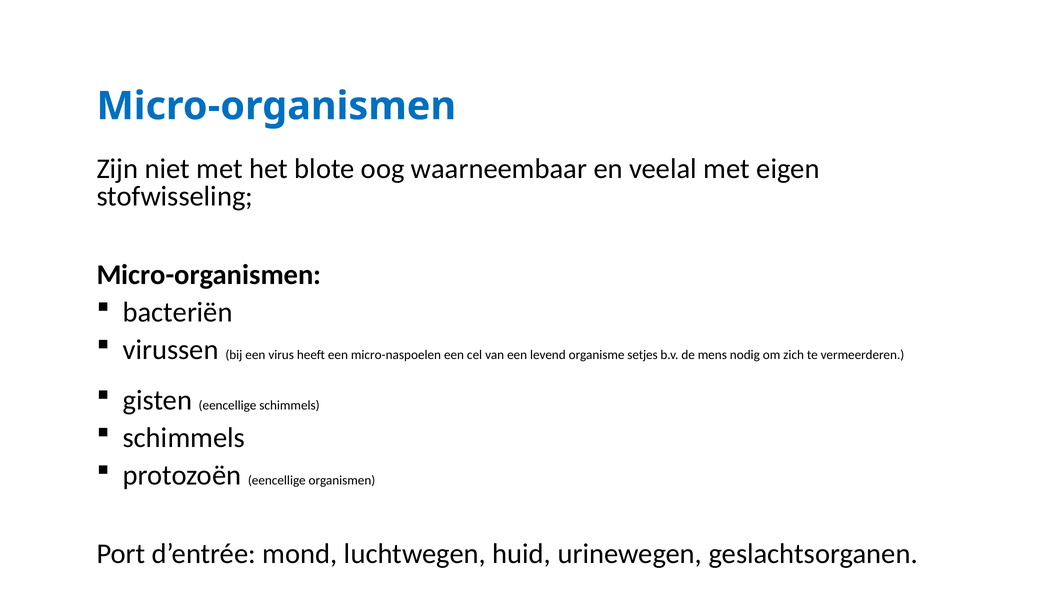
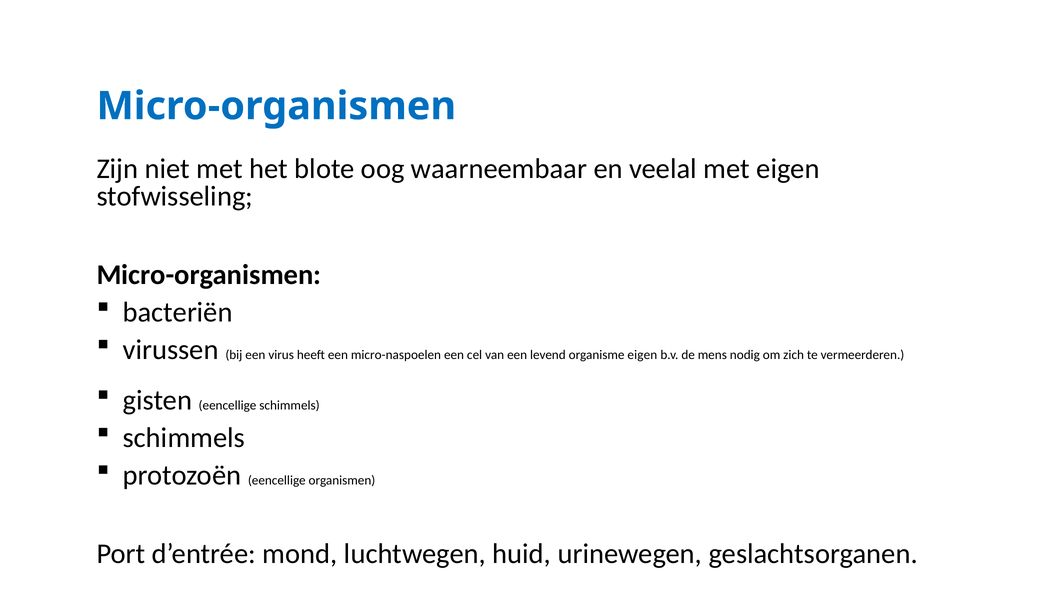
organisme setjes: setjes -> eigen (642, 355)
